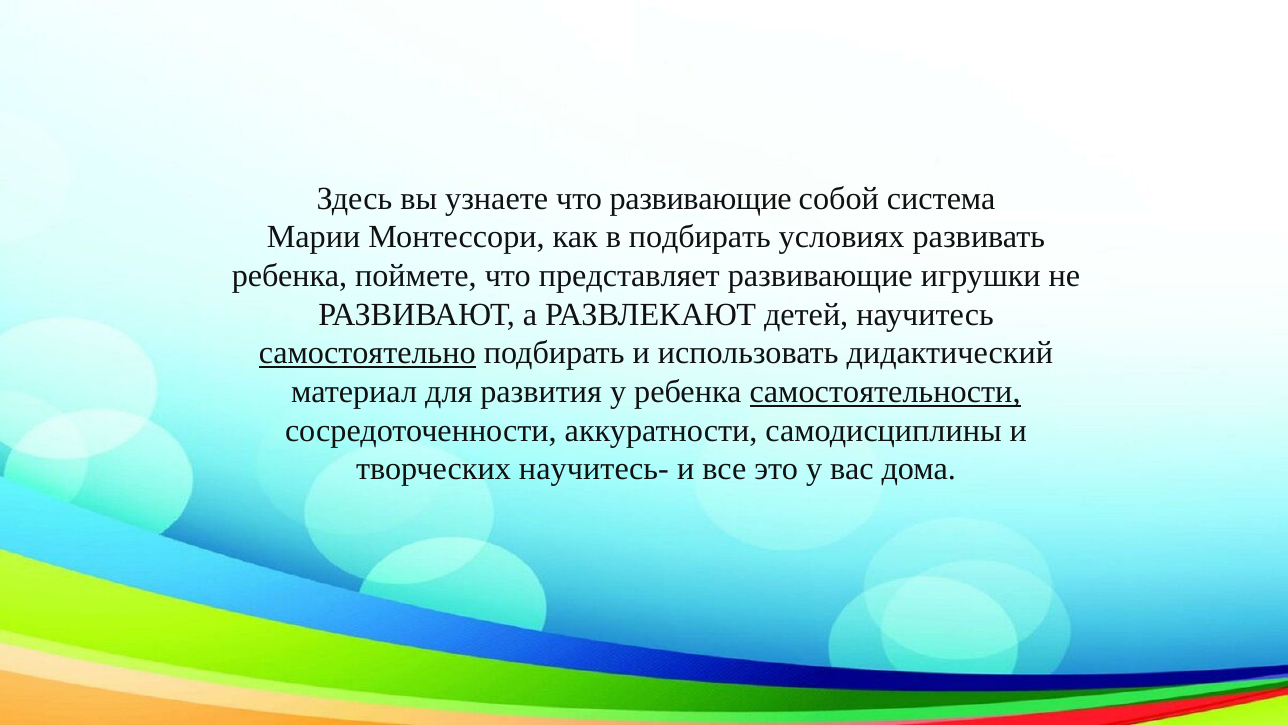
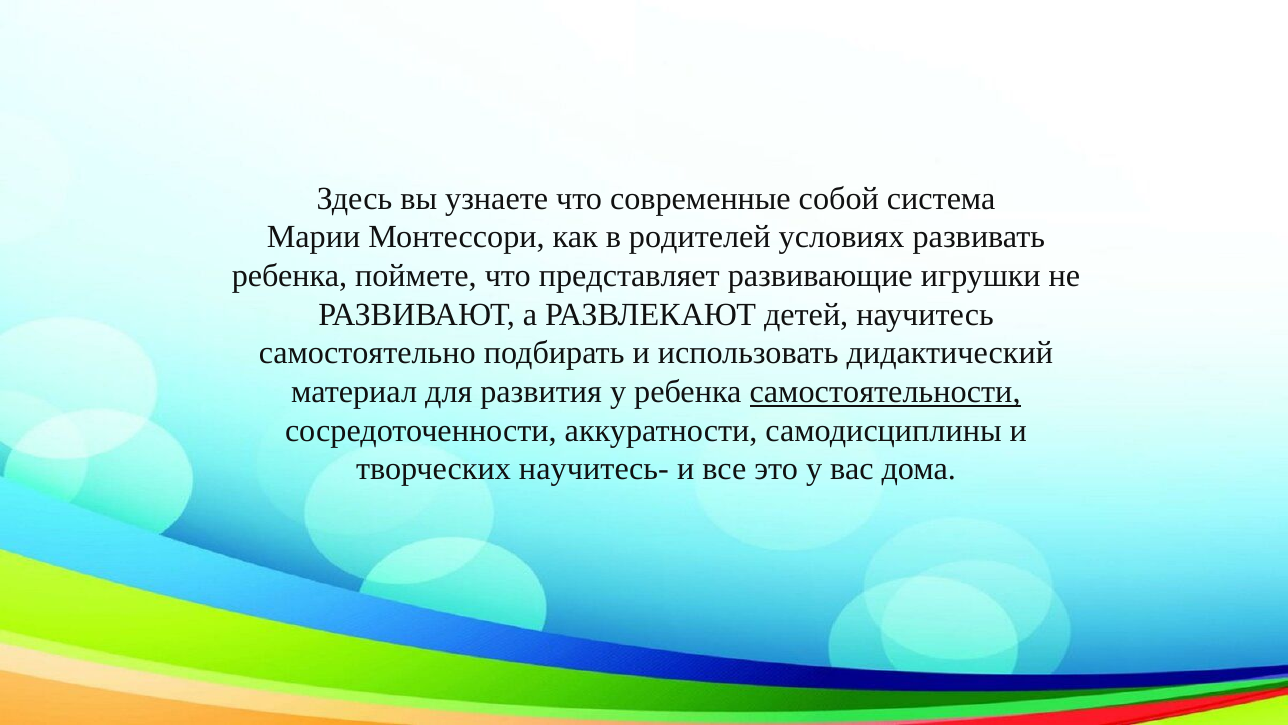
что развивающие: развивающие -> современные (700, 199)
в подбирать: подбирать -> родителей (700, 237)
самостоятельно underline: present -> none (367, 353)
